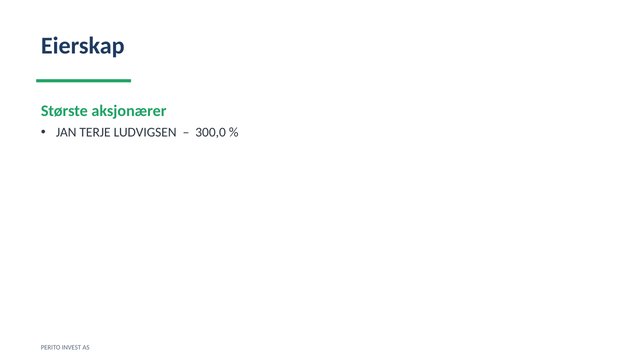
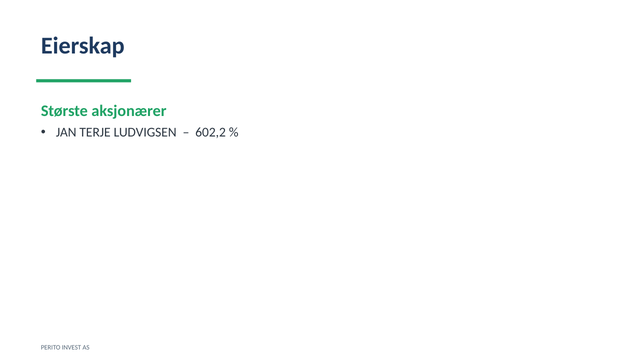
300,0: 300,0 -> 602,2 (211, 132)
